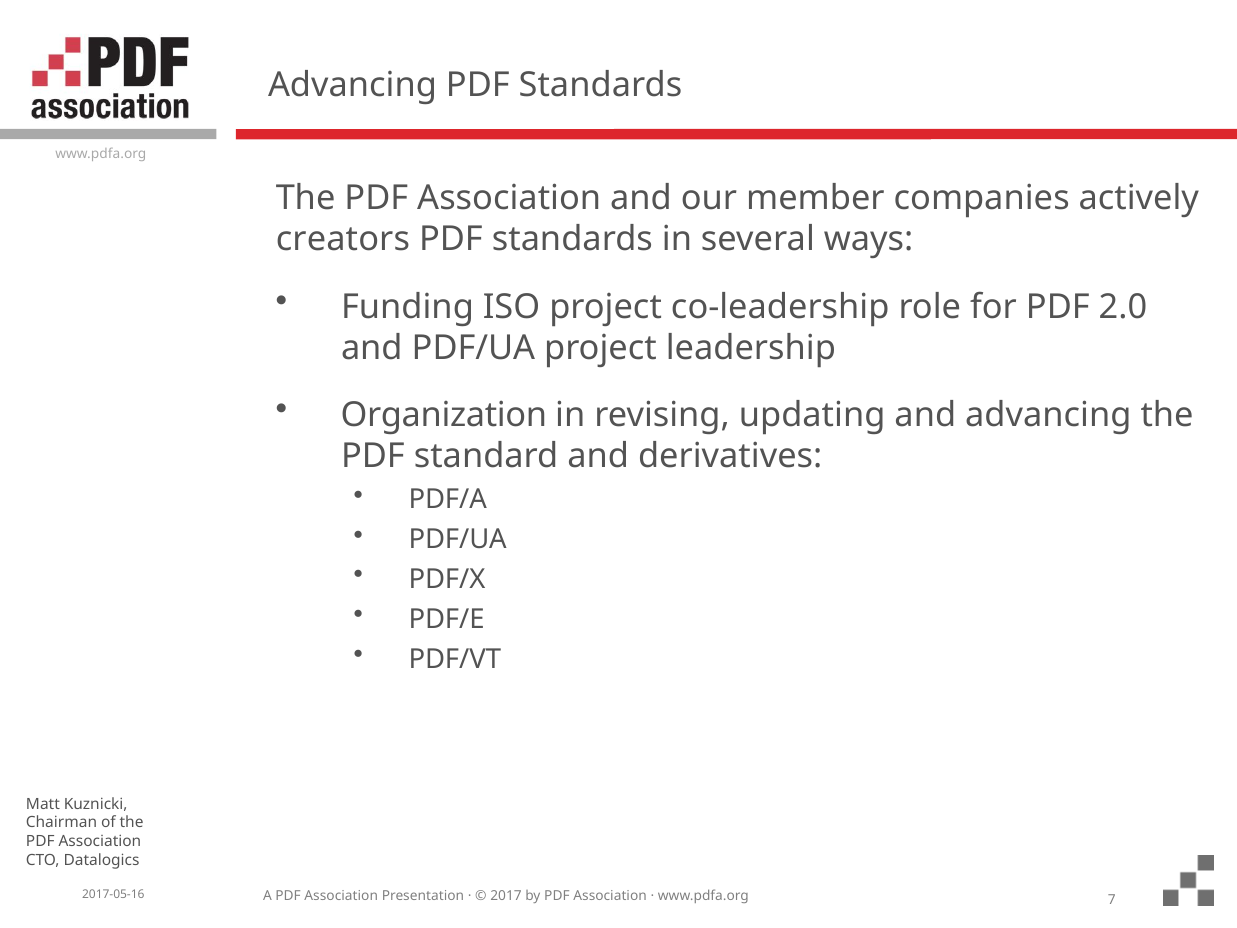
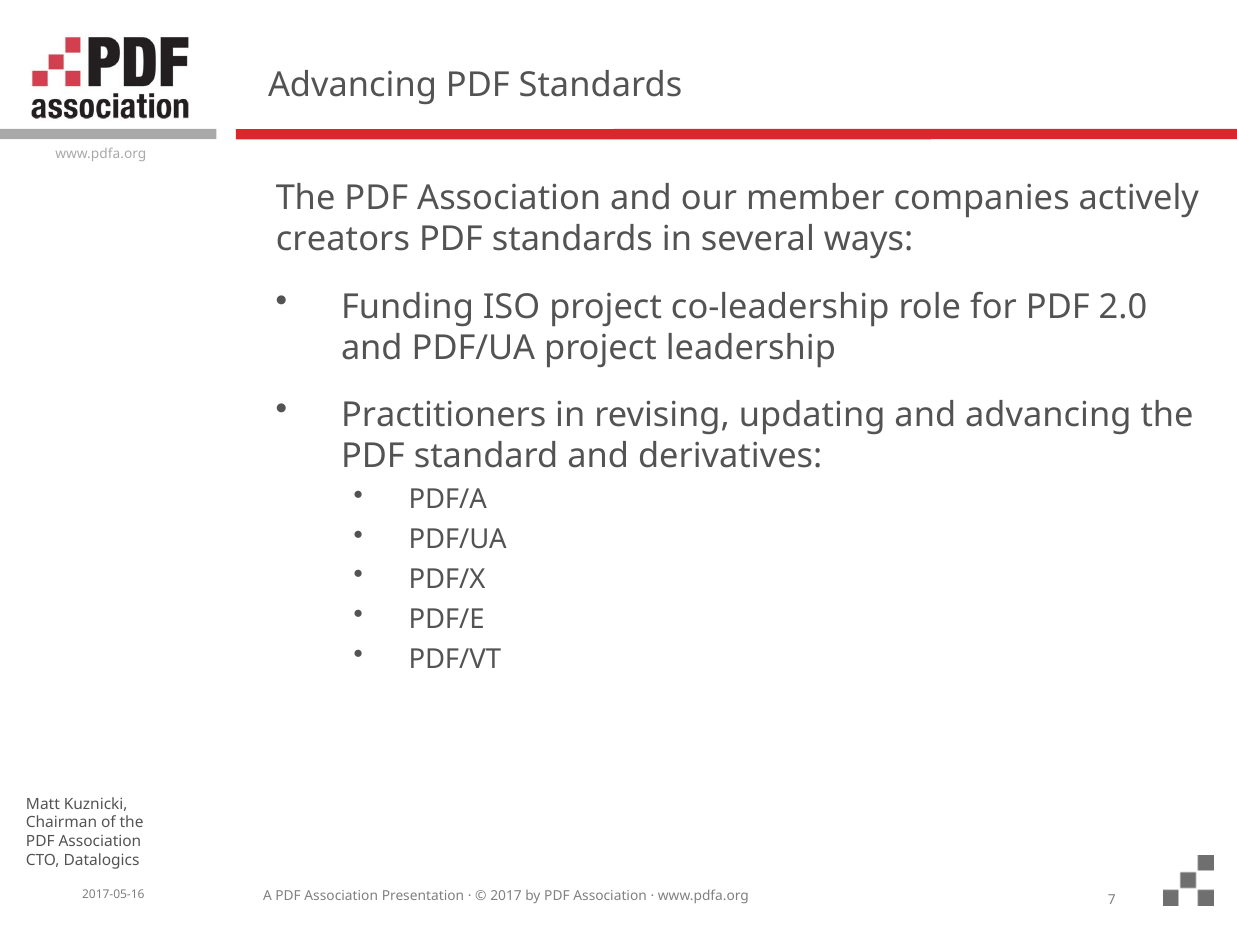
Organization: Organization -> Practitioners (444, 415)
